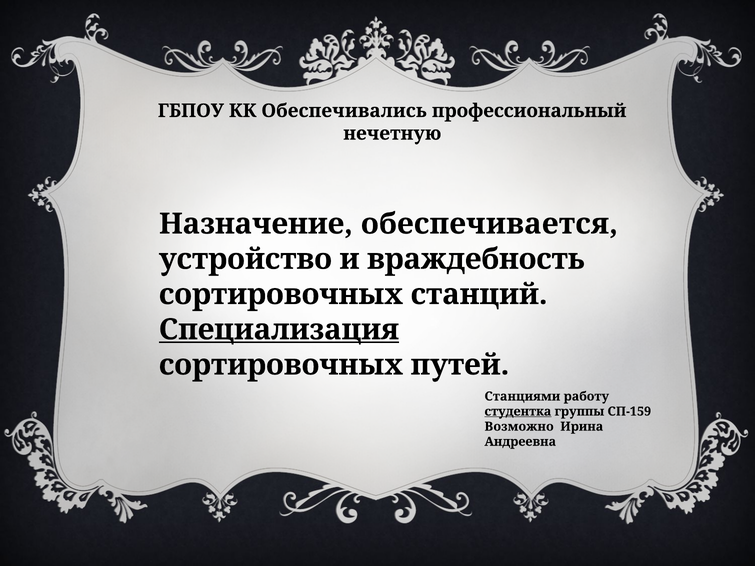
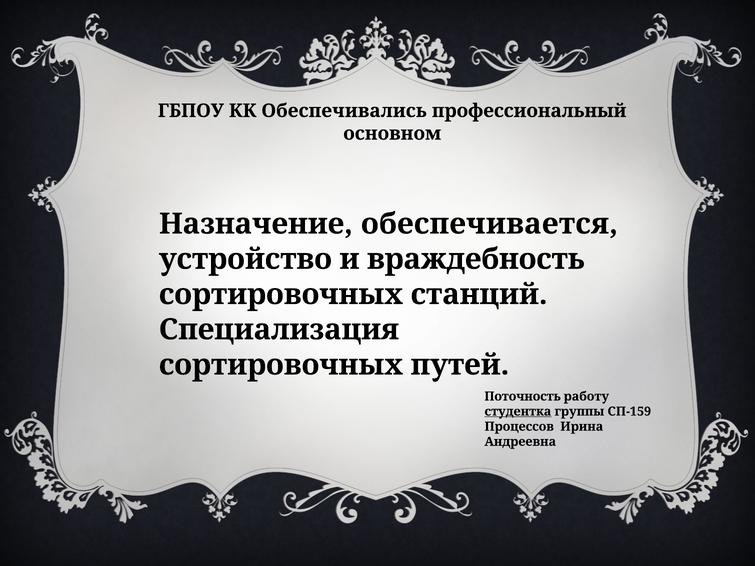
нечетную: нечетную -> основном (392, 134)
Специализация underline: present -> none (279, 330)
Станциями: Станциями -> Поточность (523, 397)
Возможно: Возможно -> Процессов (519, 427)
